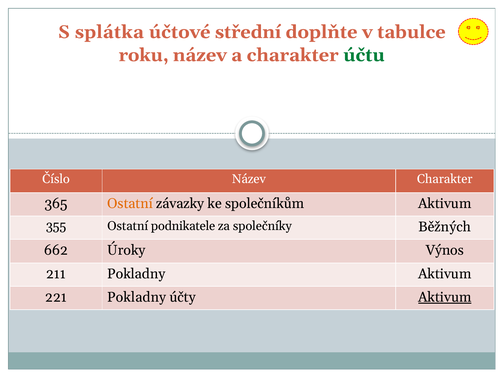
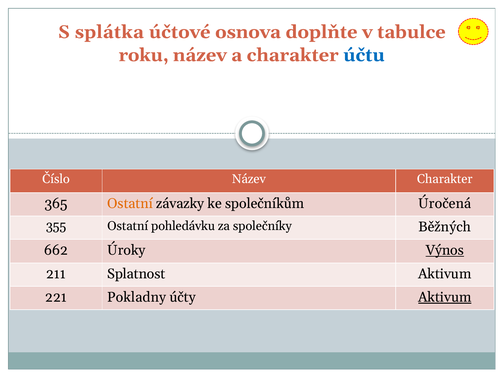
střední: střední -> osnova (248, 32)
účtu colour: green -> blue (364, 55)
společníkům Aktivum: Aktivum -> Úročená (445, 203)
podnikatele: podnikatele -> pohledávku (183, 226)
Výnos underline: none -> present (445, 250)
211 Pokladny: Pokladny -> Splatnost (136, 274)
